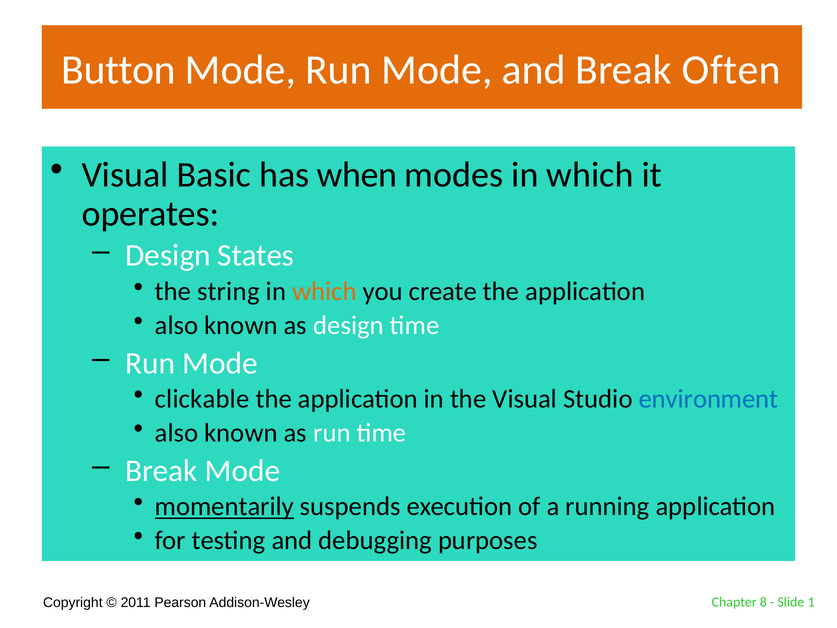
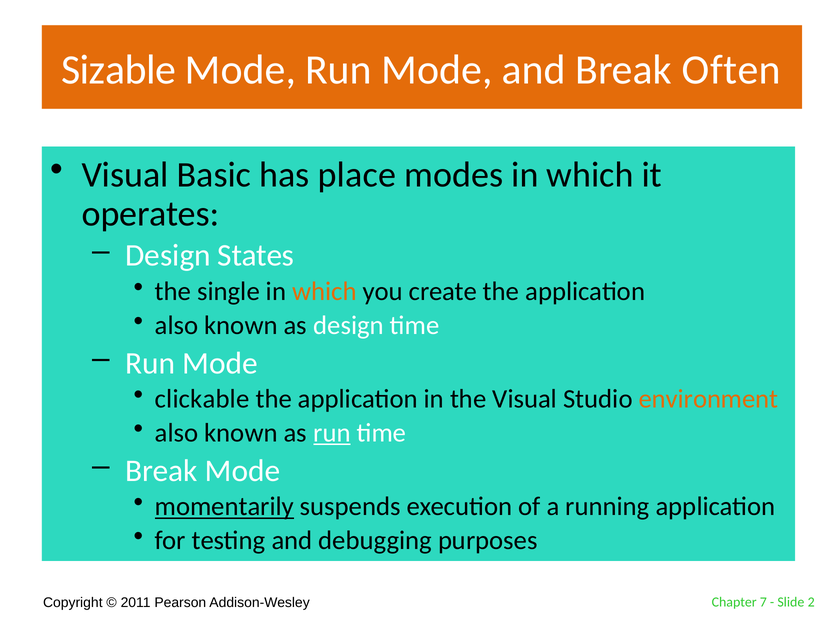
Button: Button -> Sizable (119, 70)
when: when -> place (357, 175)
string: string -> single (228, 291)
environment colour: blue -> orange (708, 399)
run underline: none -> present (332, 433)
8: 8 -> 7 (763, 602)
1: 1 -> 2 (811, 602)
